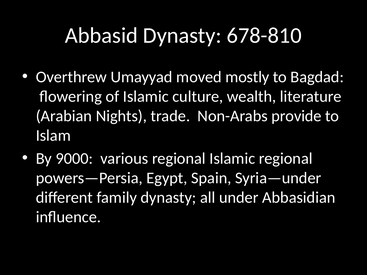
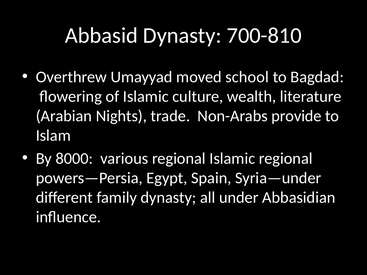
678-810: 678-810 -> 700-810 (264, 36)
mostly: mostly -> school (247, 77)
9000: 9000 -> 8000 (74, 159)
